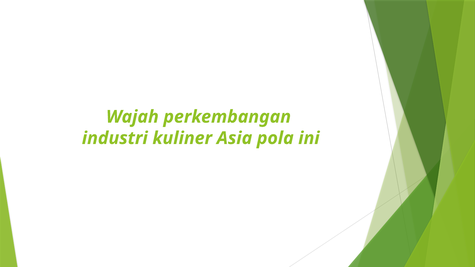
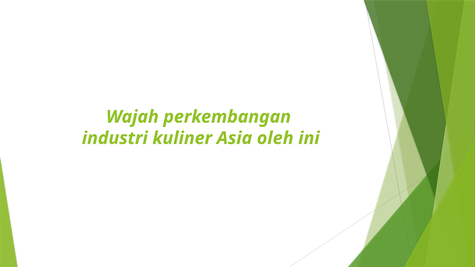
pola: pola -> oleh (275, 138)
